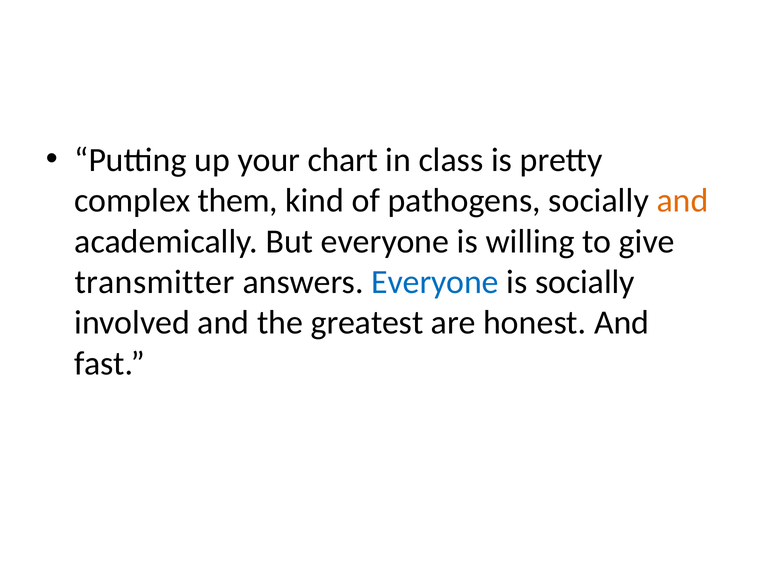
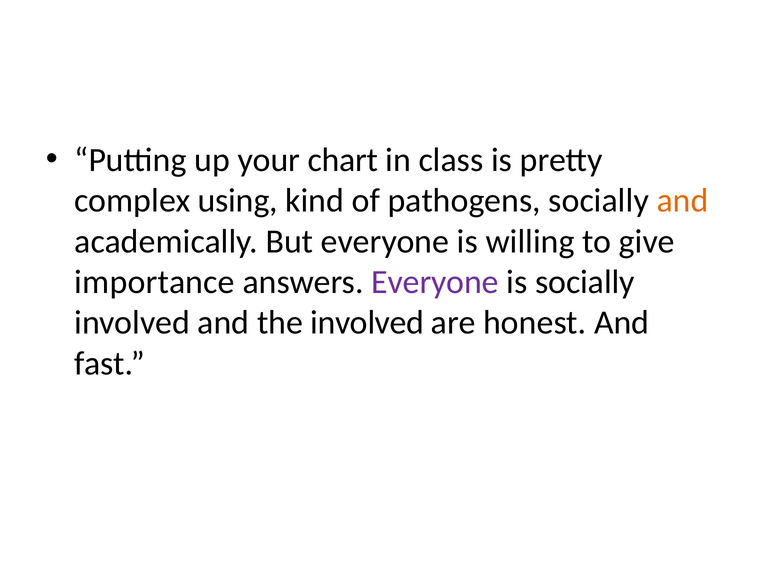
them: them -> using (238, 201)
transmitter: transmitter -> importance (155, 282)
Everyone colour: blue -> purple (435, 282)
the greatest: greatest -> involved (367, 323)
